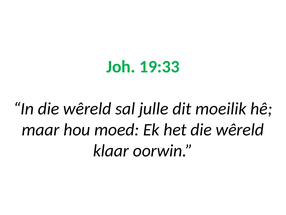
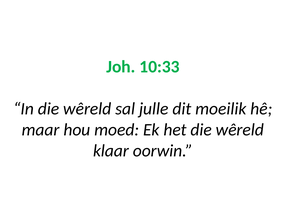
19:33: 19:33 -> 10:33 (159, 67)
